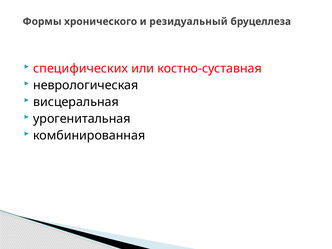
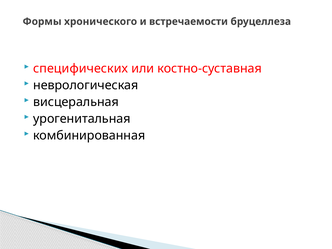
резидуальный: резидуальный -> встречаемости (189, 22)
